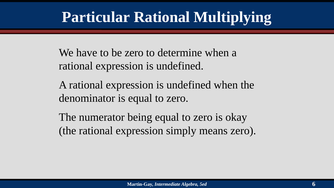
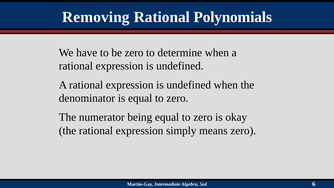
Particular: Particular -> Removing (96, 17)
Multiplying: Multiplying -> Polynomials (233, 17)
